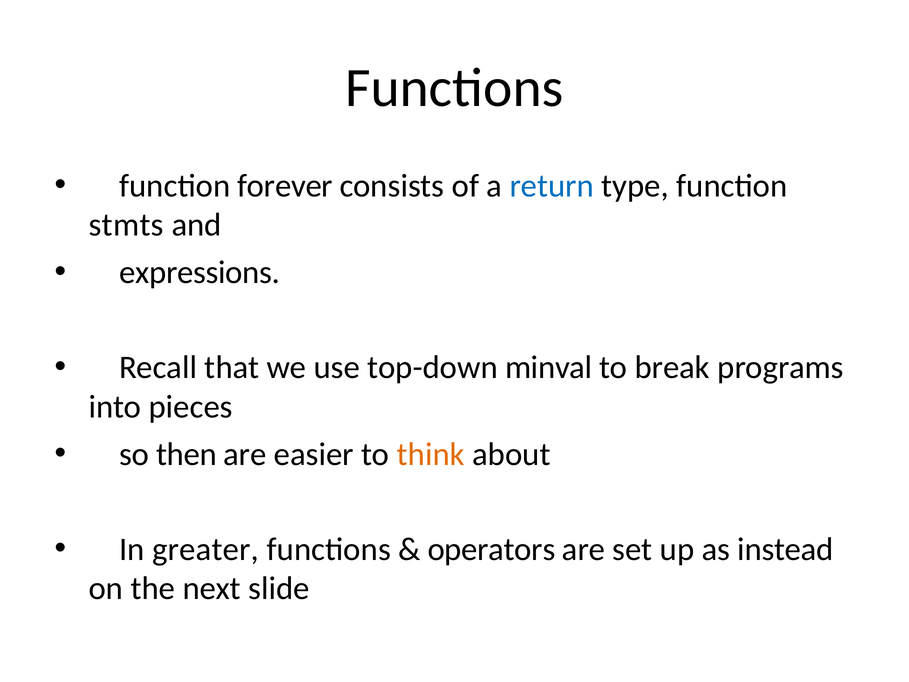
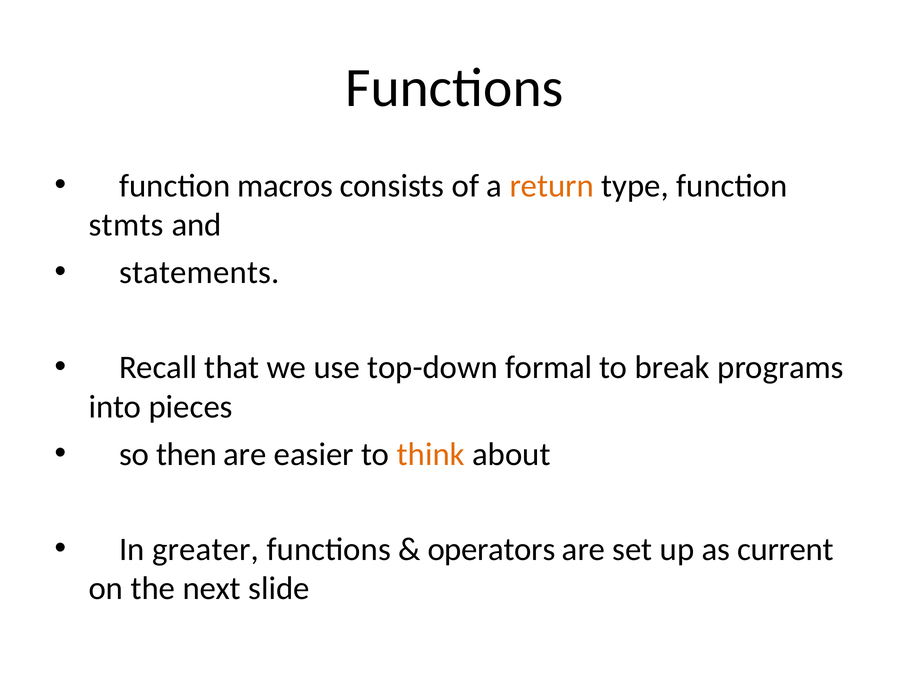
forever: forever -> macros (285, 186)
return colour: blue -> orange (552, 186)
expressions: expressions -> statements (199, 272)
minval: minval -> formal (549, 367)
instead: instead -> current (785, 549)
